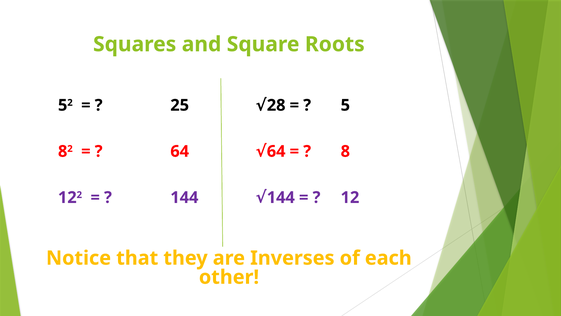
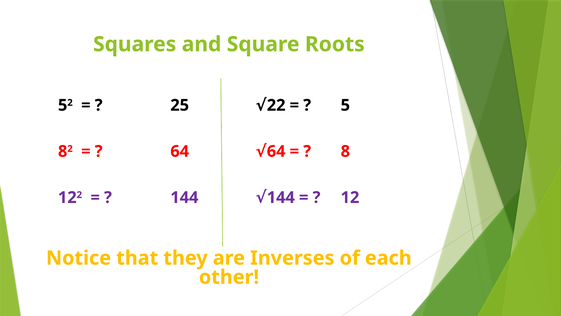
28: 28 -> 22 (276, 105)
